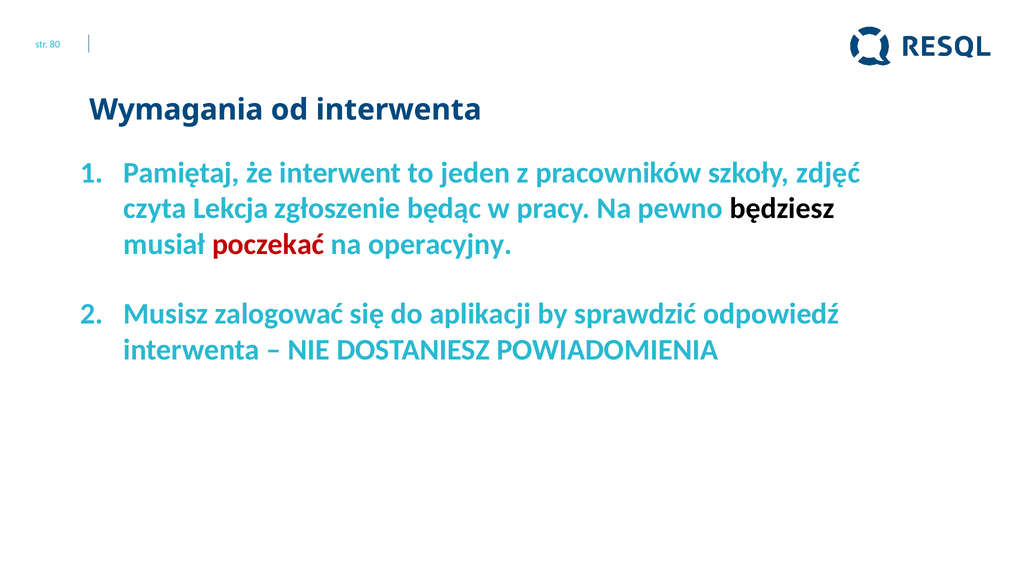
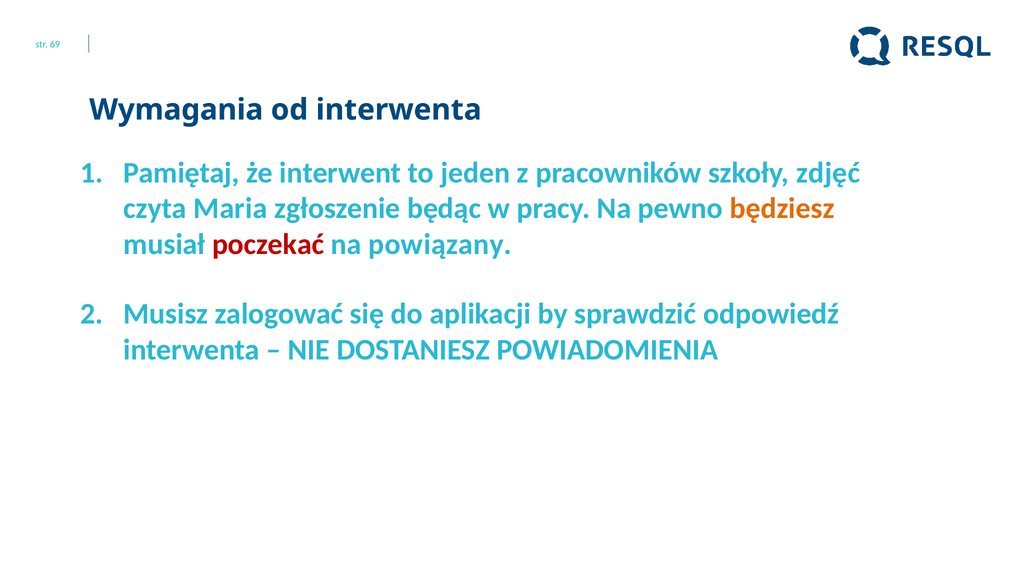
80: 80 -> 69 (55, 44)
Lekcja: Lekcja -> Maria (230, 209)
będziesz colour: black -> orange (782, 209)
operacyjny: operacyjny -> powiązany (440, 244)
